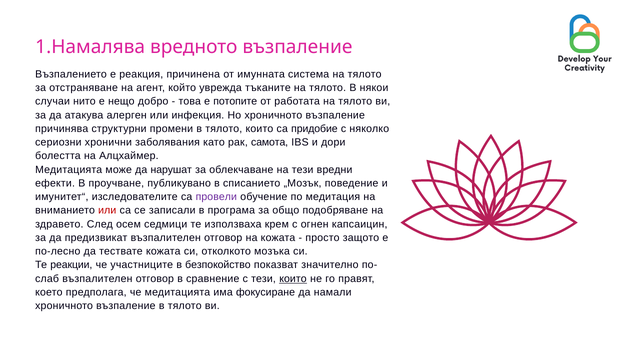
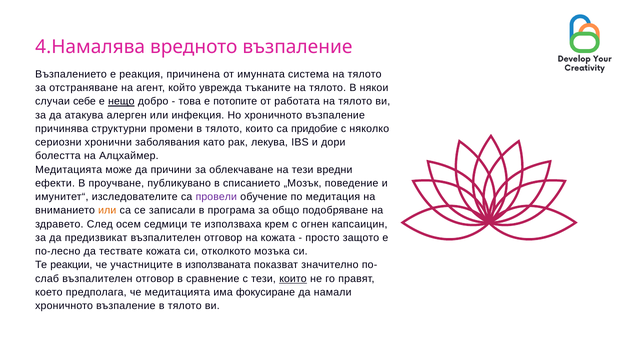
1.Намалява: 1.Намалява -> 4.Намалява (90, 47)
нито: нито -> себе (84, 101)
нещо underline: none -> present (121, 101)
самота: самота -> лекува (270, 142)
нарушат: нарушат -> причини (171, 170)
или colour: red -> orange (107, 211)
безпокойство: безпокойство -> използваната (218, 265)
